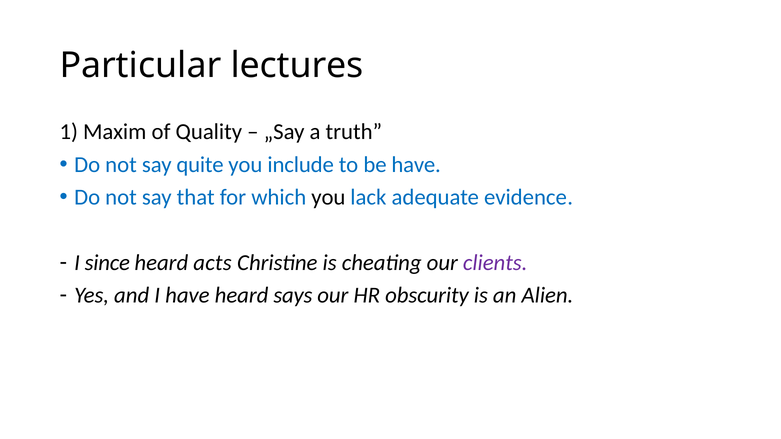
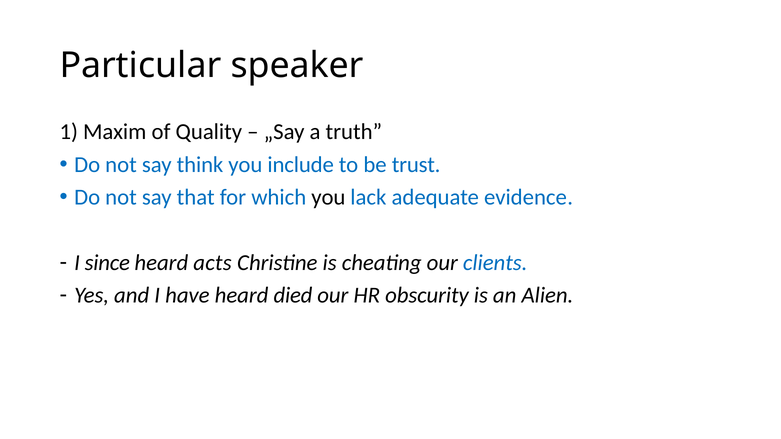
lectures: lectures -> speaker (297, 66)
quite: quite -> think (200, 165)
be have: have -> trust (416, 165)
clients colour: purple -> blue (495, 263)
says: says -> died (293, 295)
